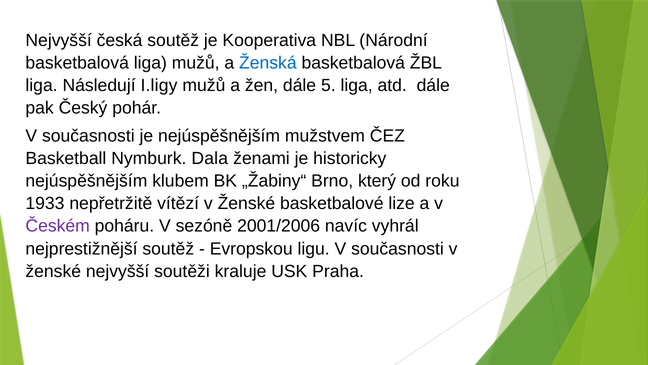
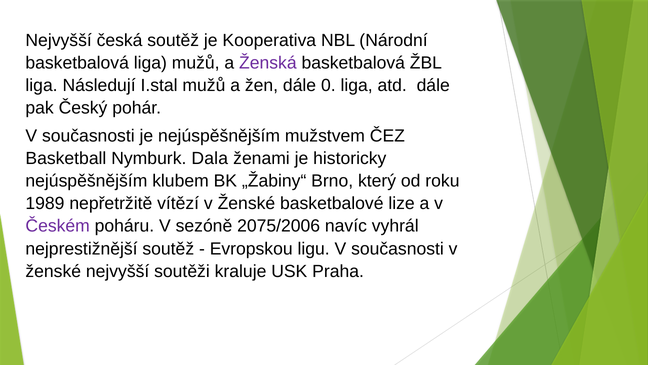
Ženská colour: blue -> purple (268, 63)
I.ligy: I.ligy -> I.stal (159, 85)
5: 5 -> 0 (328, 85)
1933: 1933 -> 1989 (45, 203)
2001/2006: 2001/2006 -> 2075/2006 (279, 226)
